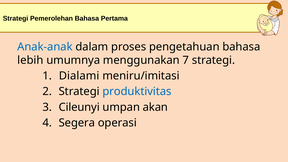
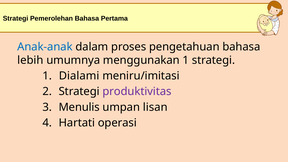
menggunakan 7: 7 -> 1 (186, 60)
produktivitas colour: blue -> purple (137, 91)
Cileunyi: Cileunyi -> Menulis (79, 107)
akan: akan -> lisan (155, 107)
Segera: Segera -> Hartati (77, 123)
